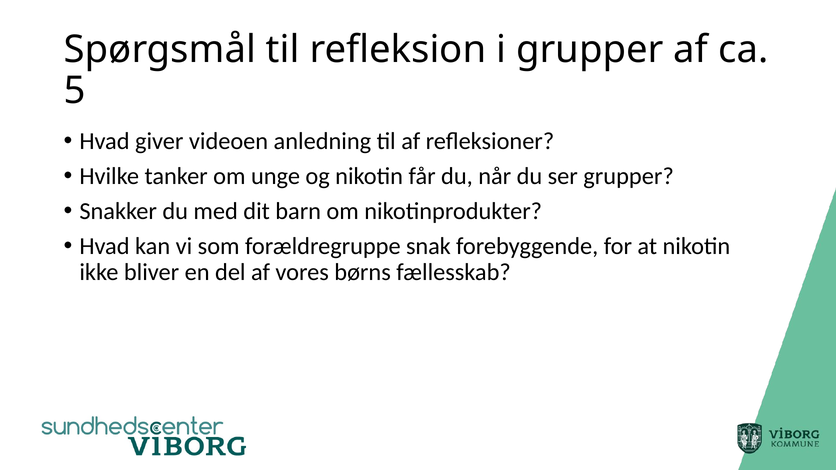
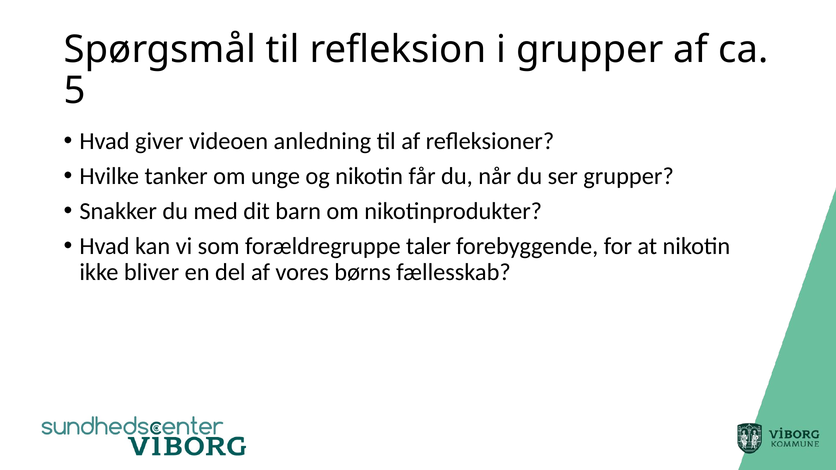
snak: snak -> taler (428, 246)
